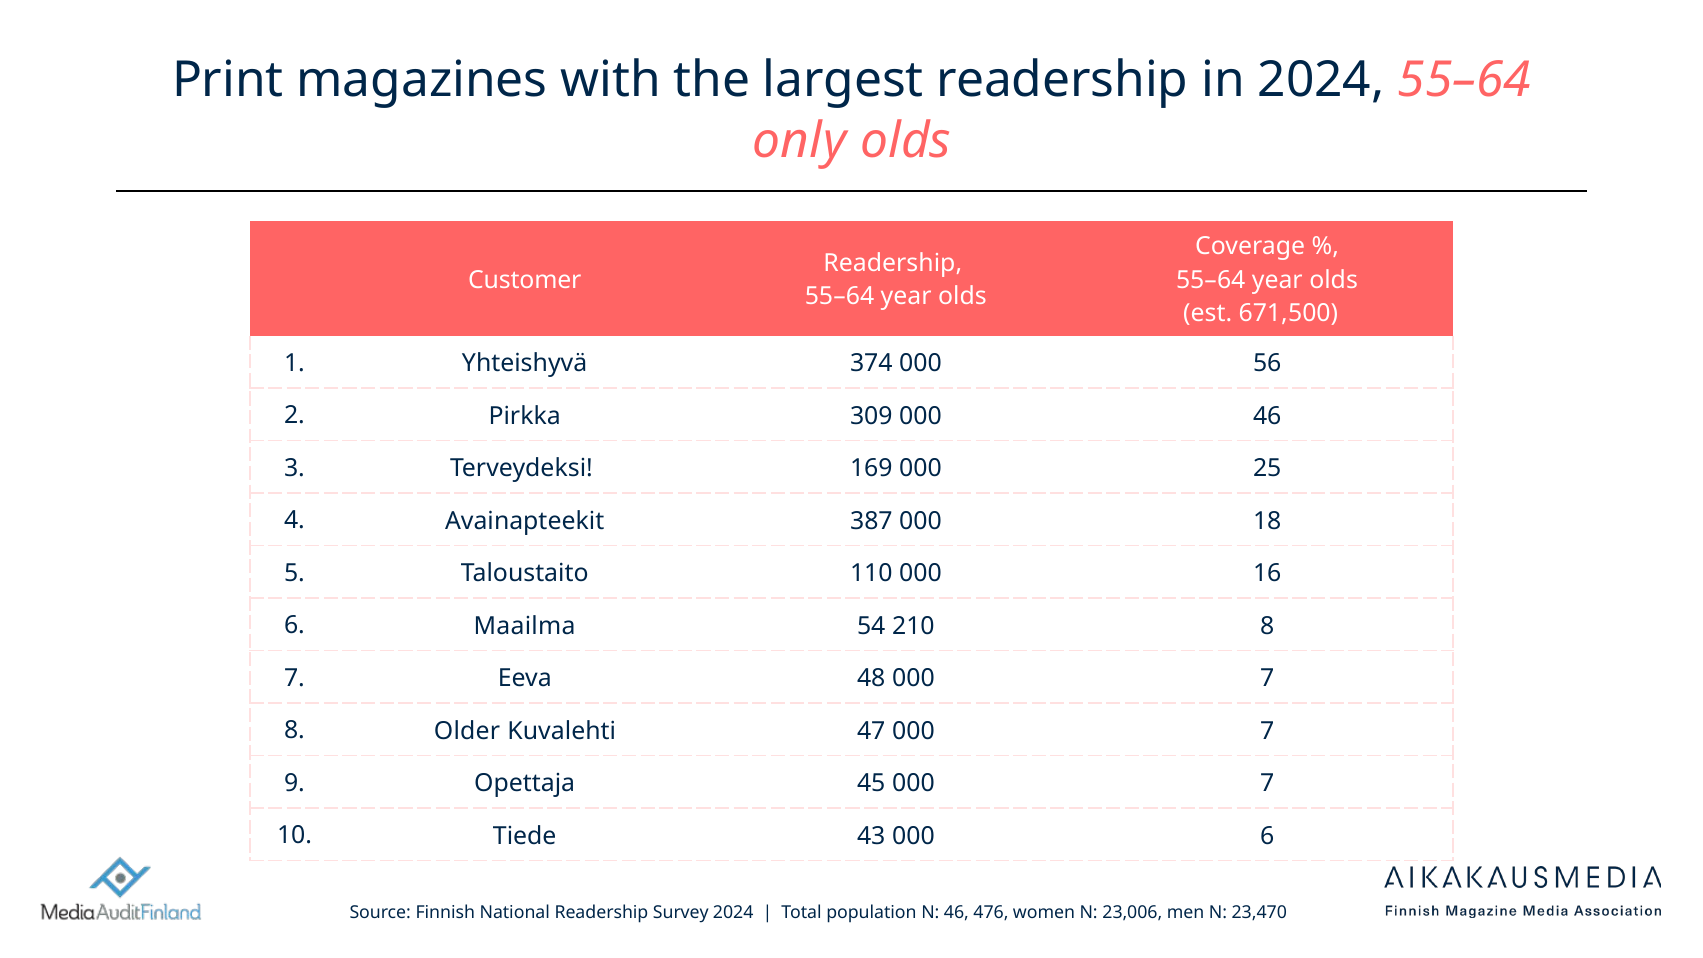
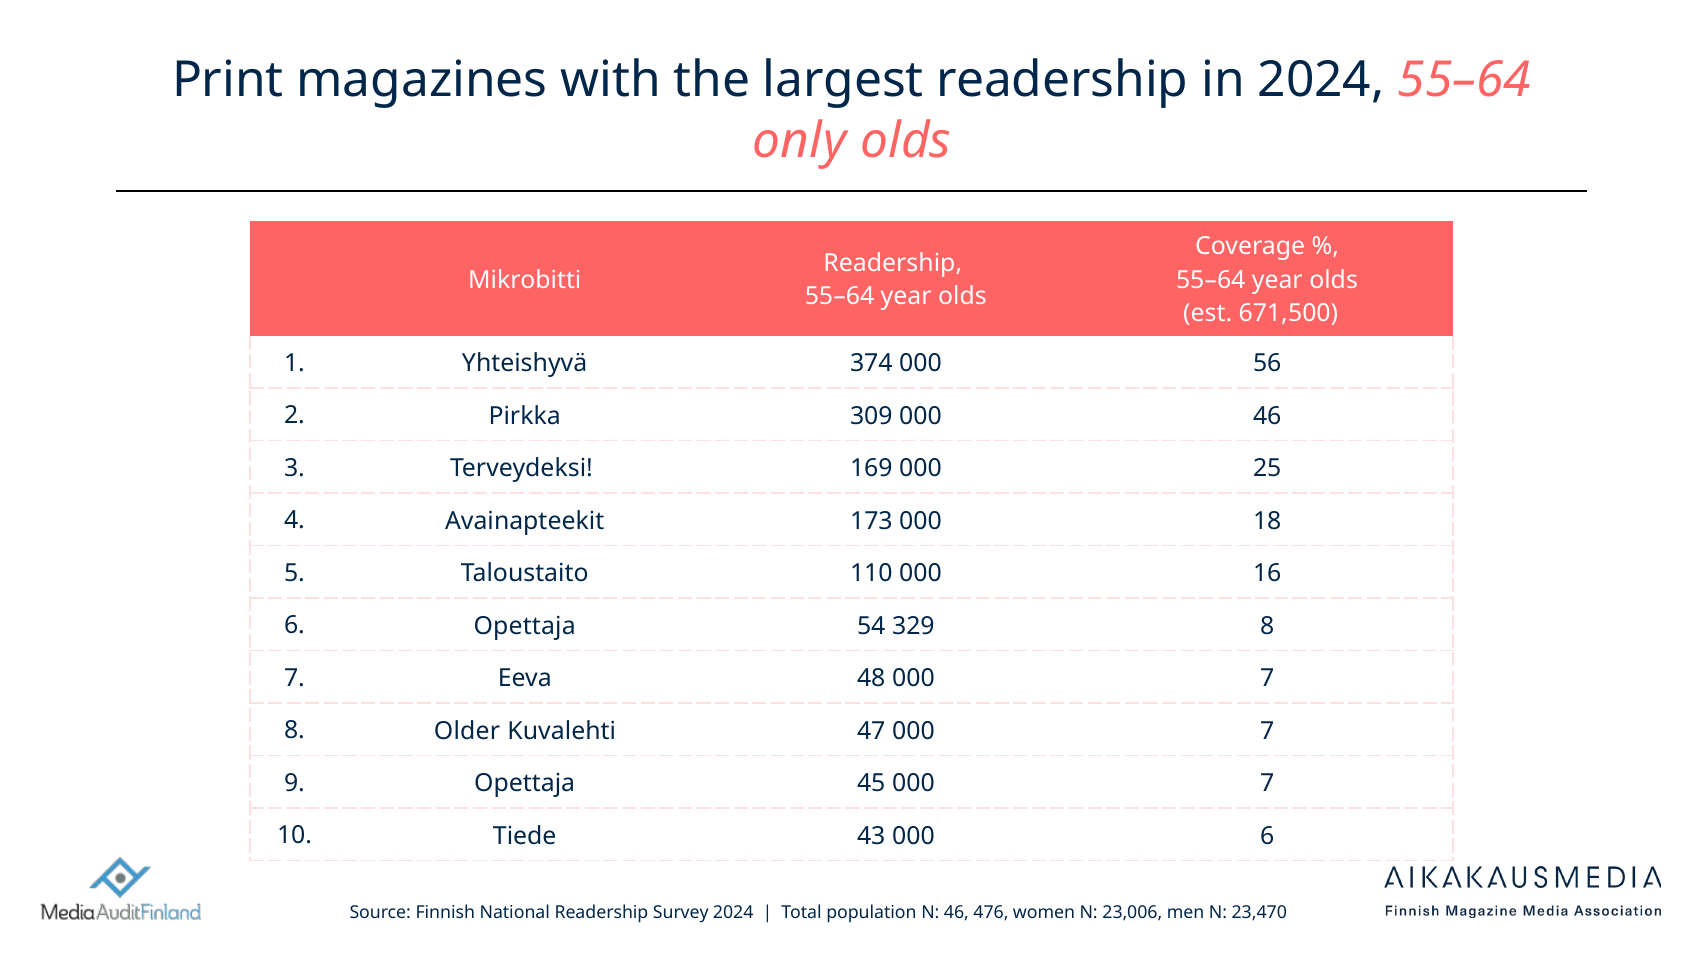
Customer: Customer -> Mikrobitti (525, 280)
387: 387 -> 173 (871, 521)
6 Maailma: Maailma -> Opettaja (525, 626)
210: 210 -> 329 (913, 626)
